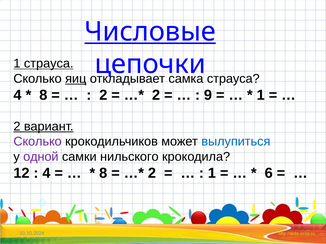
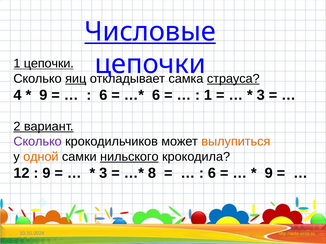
1 страуса: страуса -> цепочки (49, 64)
страуса underline: none -> present (233, 79)
8: 8 -> 9 (43, 95)
2: 2 -> 6 (103, 95)
2: 2 -> 6 (156, 95)
9: 9 -> 1 (208, 95)
1: 1 -> 3 (261, 95)
вылупиться colour: blue -> orange (236, 142)
одной colour: purple -> orange (41, 157)
нильского underline: none -> present (129, 157)
4: 4 -> 9 (46, 174)
8: 8 -> 3 (103, 174)
2: 2 -> 8 (152, 174)
1: 1 -> 6 (212, 174)
6: 6 -> 9 (269, 174)
